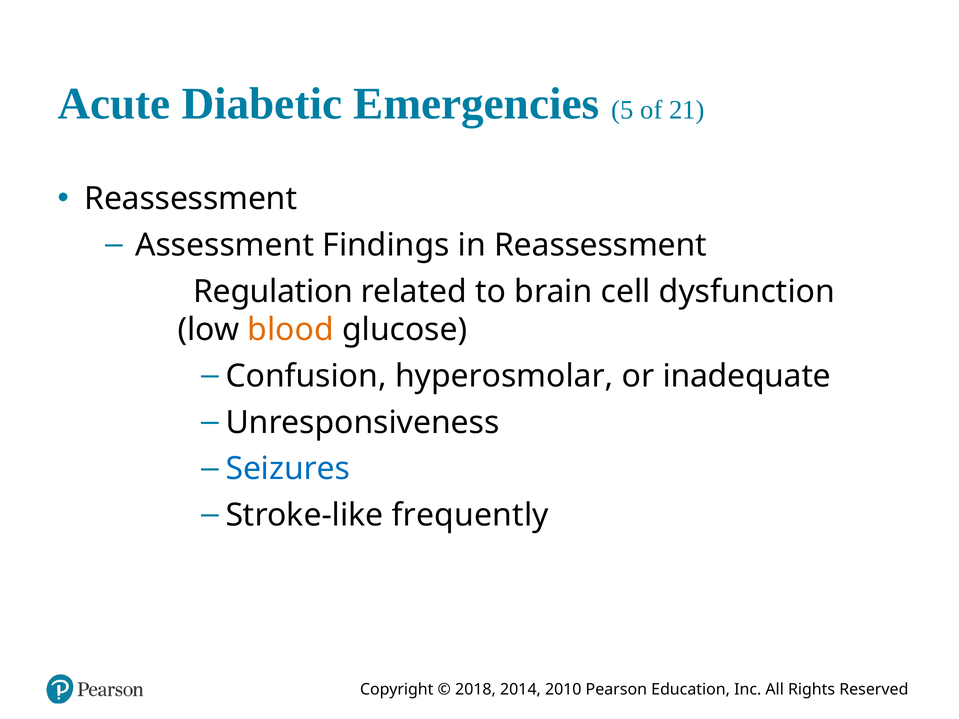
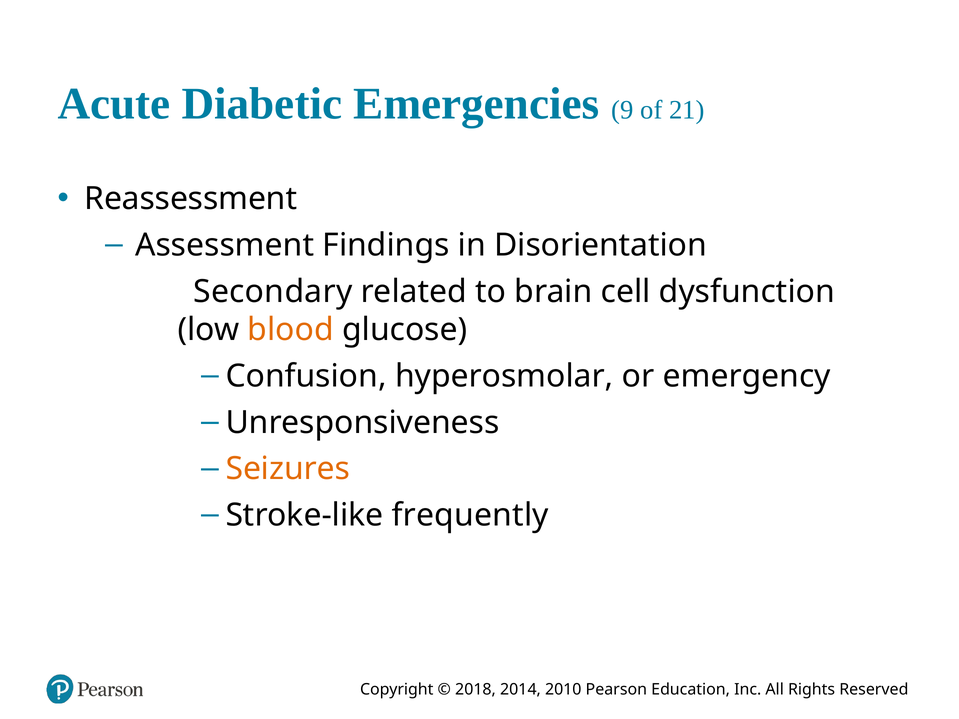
5: 5 -> 9 (622, 110)
in Reassessment: Reassessment -> Disorientation (600, 245)
Regulation: Regulation -> Secondary (273, 292)
inadequate: inadequate -> emergency (747, 376)
Seizures colour: blue -> orange (288, 469)
